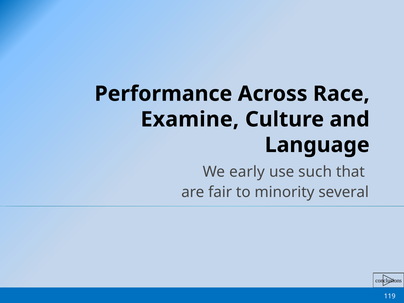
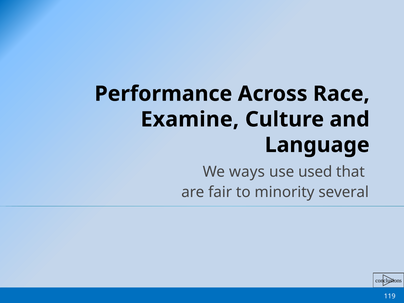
early: early -> ways (247, 172)
such: such -> used (315, 172)
